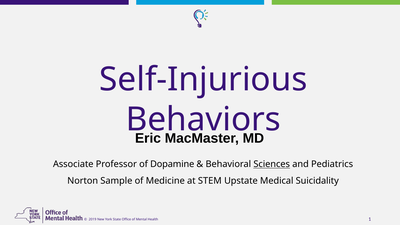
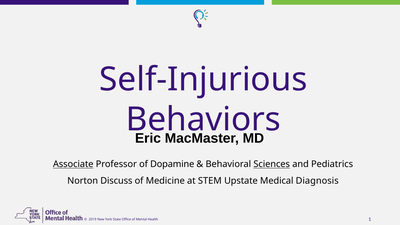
Associate underline: none -> present (73, 164)
Sample: Sample -> Discuss (116, 181)
Suicidality: Suicidality -> Diagnosis (317, 181)
